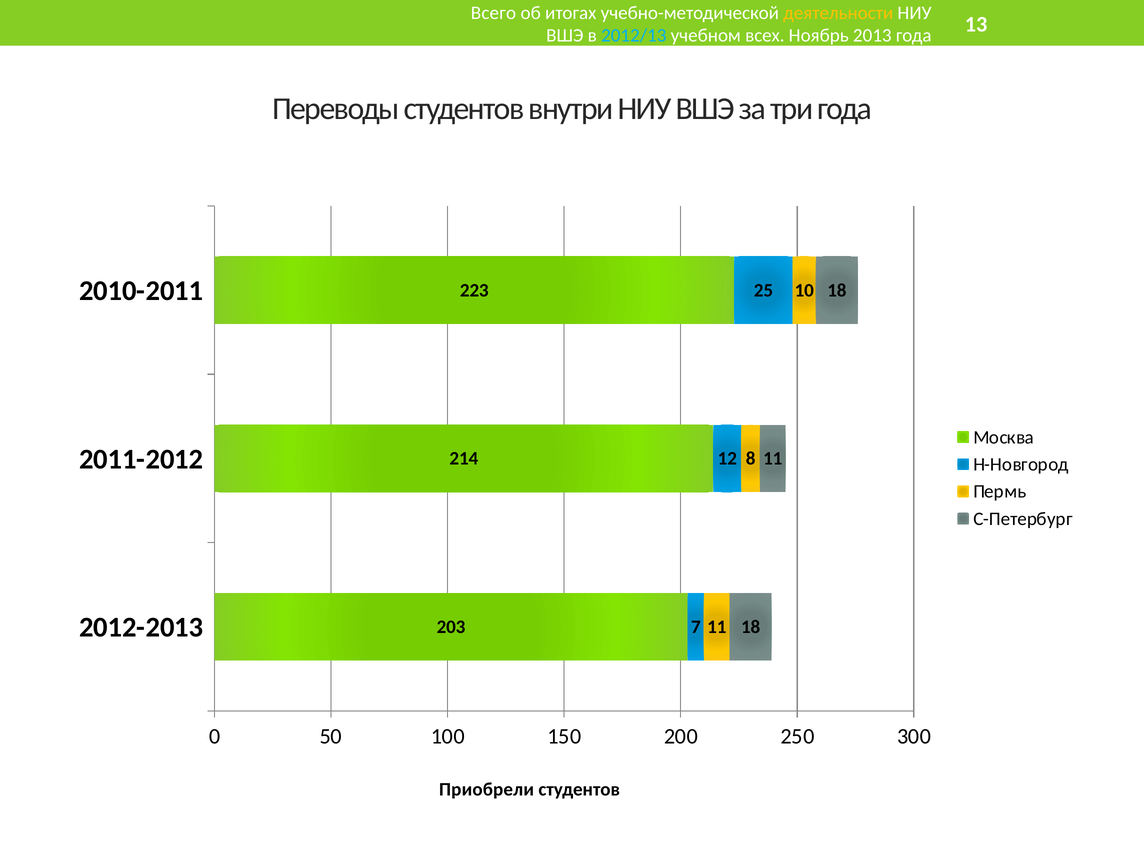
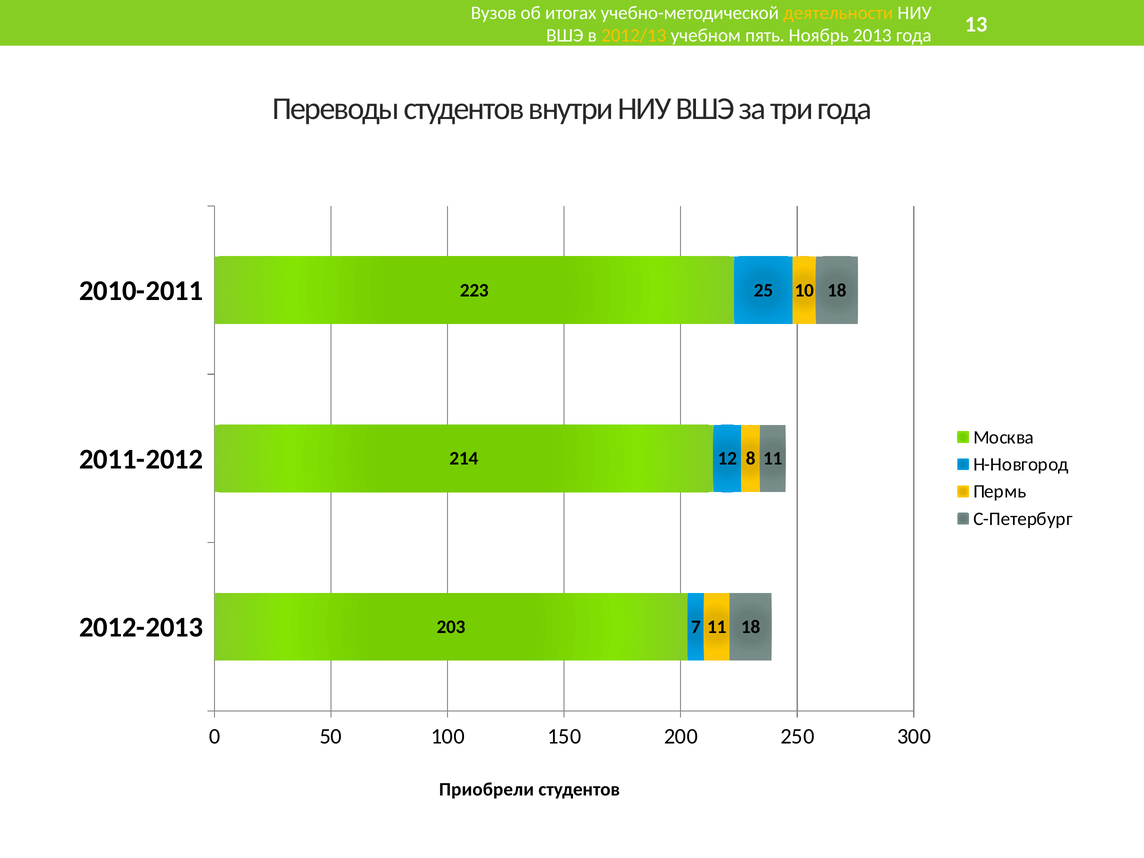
Всего: Всего -> Вузов (494, 13)
2012/13 colour: light blue -> yellow (634, 36)
всех: всех -> пять (765, 36)
